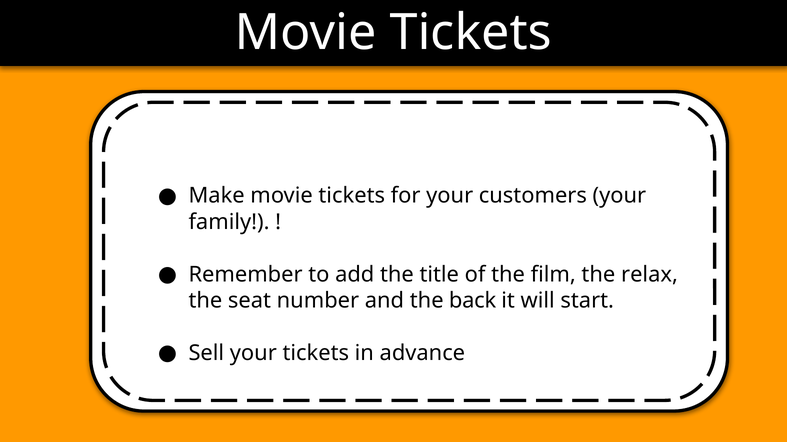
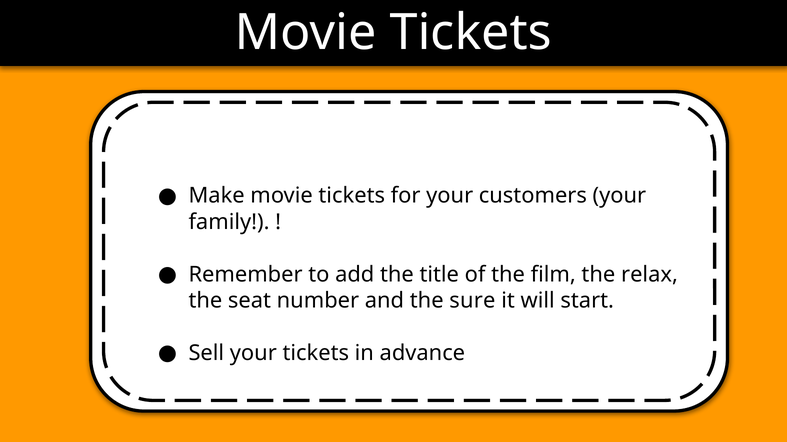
back: back -> sure (472, 301)
